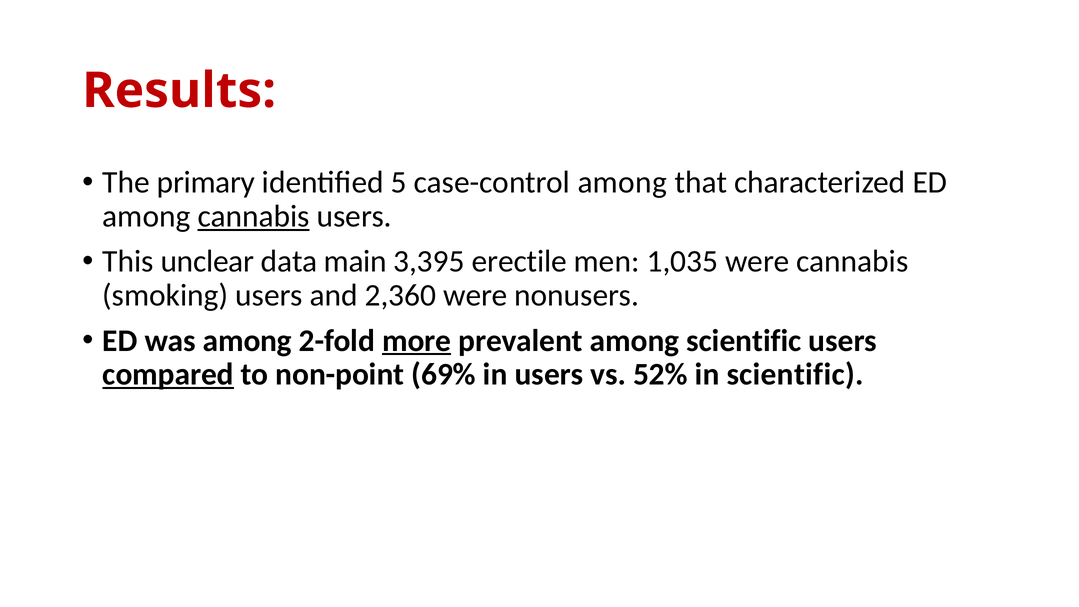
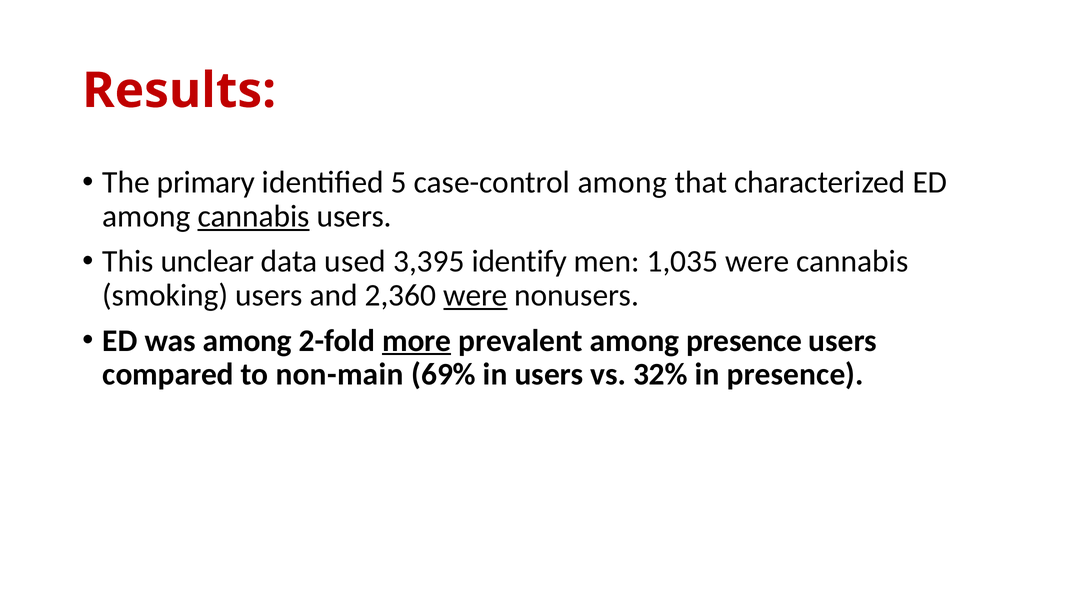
main: main -> used (355, 261)
erectile: erectile -> identify (519, 261)
were underline: none -> present (475, 295)
among scientific: scientific -> presence (744, 341)
compared underline: present -> none (168, 375)
non-point: non-point -> non-main (340, 375)
52%: 52% -> 32% (660, 375)
in scientific: scientific -> presence (795, 375)
